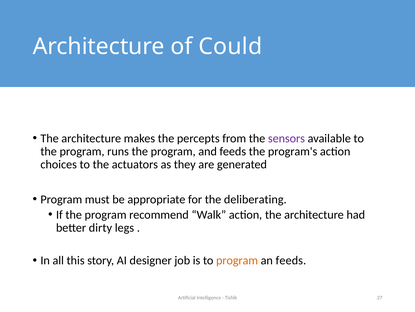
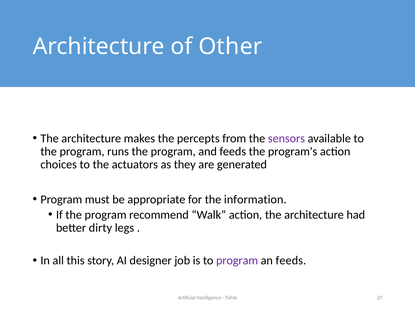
Could: Could -> Other (230, 46)
deliberating: deliberating -> information (255, 199)
program colour: orange -> purple (237, 260)
